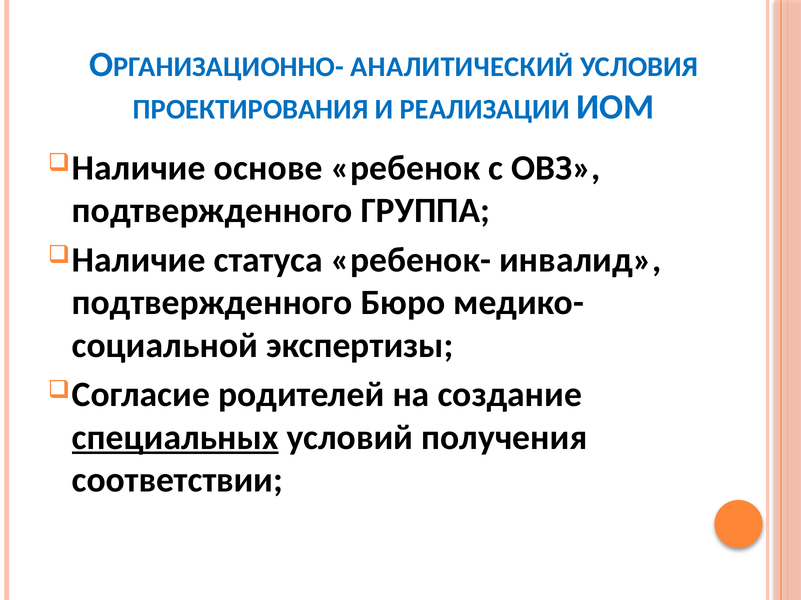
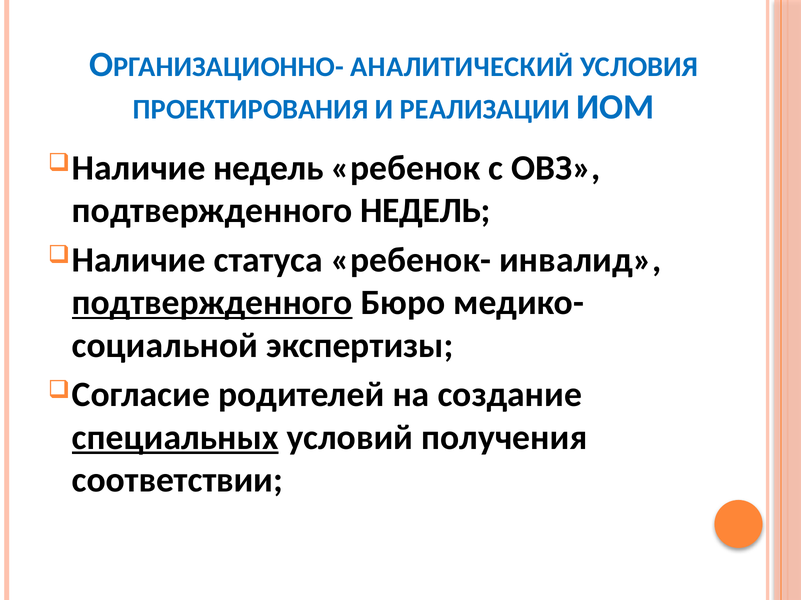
основе: основе -> недель (269, 168)
подтвержденного ГРУППА: ГРУППА -> НЕДЕЛЬ (425, 211)
подтвержденного underline: none -> present (212, 303)
